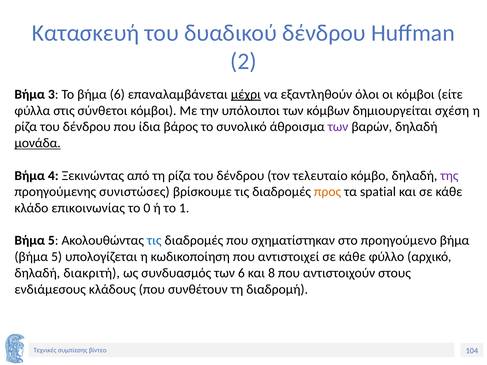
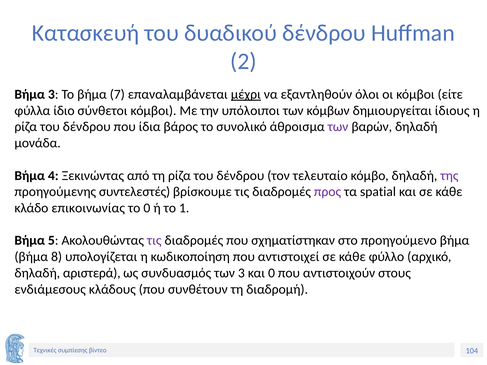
βήμα 6: 6 -> 7 (117, 94)
στις: στις -> ίδιο (64, 111)
σχέση: σχέση -> ίδιους (452, 111)
μονάδα underline: present -> none (38, 143)
συνιστώσες: συνιστώσες -> συντελεστές (135, 192)
προς colour: orange -> purple (328, 192)
τις colour: blue -> purple (154, 241)
βήμα 5: 5 -> 8 (57, 257)
διακριτή: διακριτή -> αριστερά (92, 273)
των 6: 6 -> 3 (241, 273)
και 8: 8 -> 0 (272, 273)
